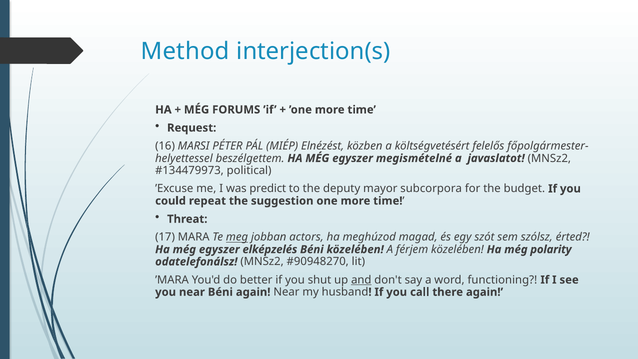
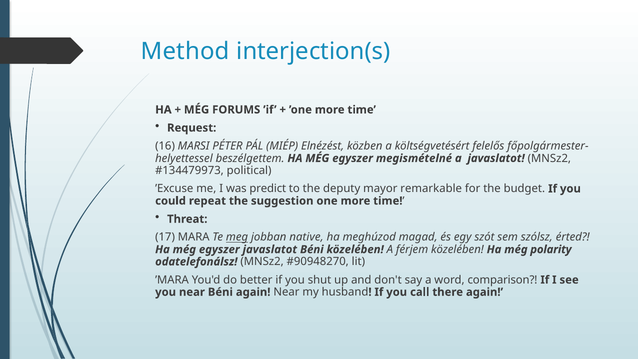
subcorpora: subcorpora -> remarkable (431, 189)
actors: actors -> native (306, 237)
egyszer elképzelés: elképzelés -> javaslatot (270, 249)
and underline: present -> none (361, 280)
functioning: functioning -> comparison (502, 280)
